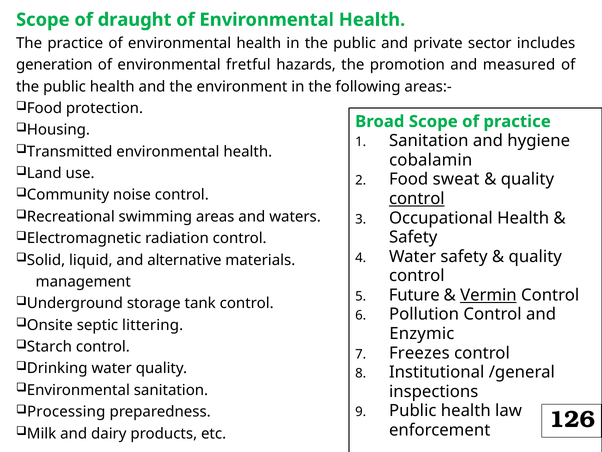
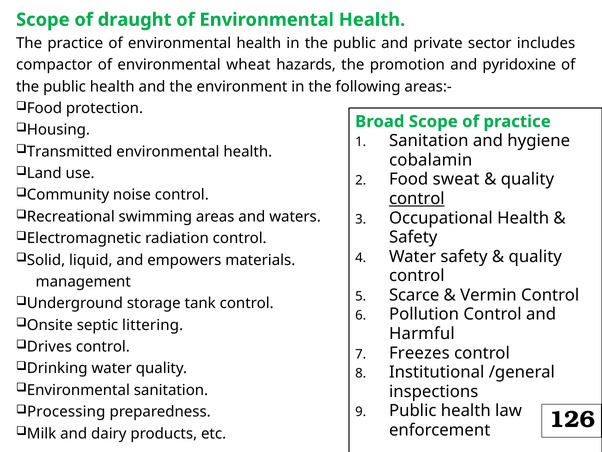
generation: generation -> compactor (54, 65)
fretful: fretful -> wheat (248, 65)
measured: measured -> pyridoxine (519, 65)
alternative: alternative -> empowers (184, 260)
Future: Future -> Scarce (414, 295)
Vermin underline: present -> none (488, 295)
Enzymic: Enzymic -> Harmful (422, 333)
Starch: Starch -> Drives (49, 346)
